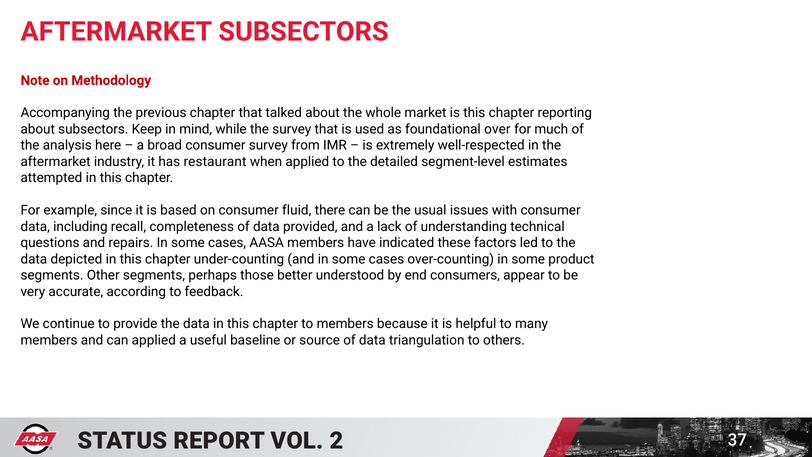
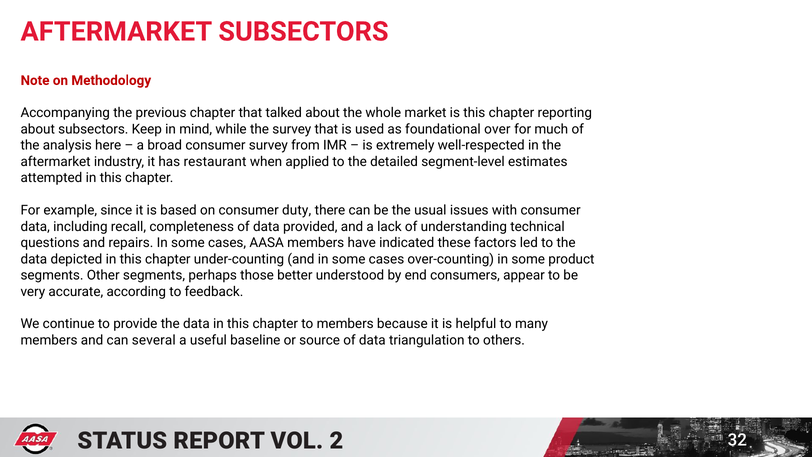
fluid: fluid -> duty (297, 210)
can applied: applied -> several (154, 340)
37: 37 -> 32 (737, 440)
